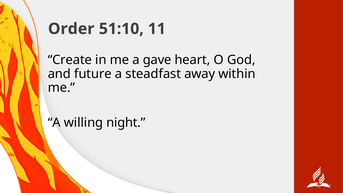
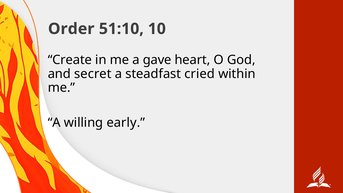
11: 11 -> 10 (157, 29)
future: future -> secret (93, 74)
away: away -> cried (200, 74)
night: night -> early (126, 123)
